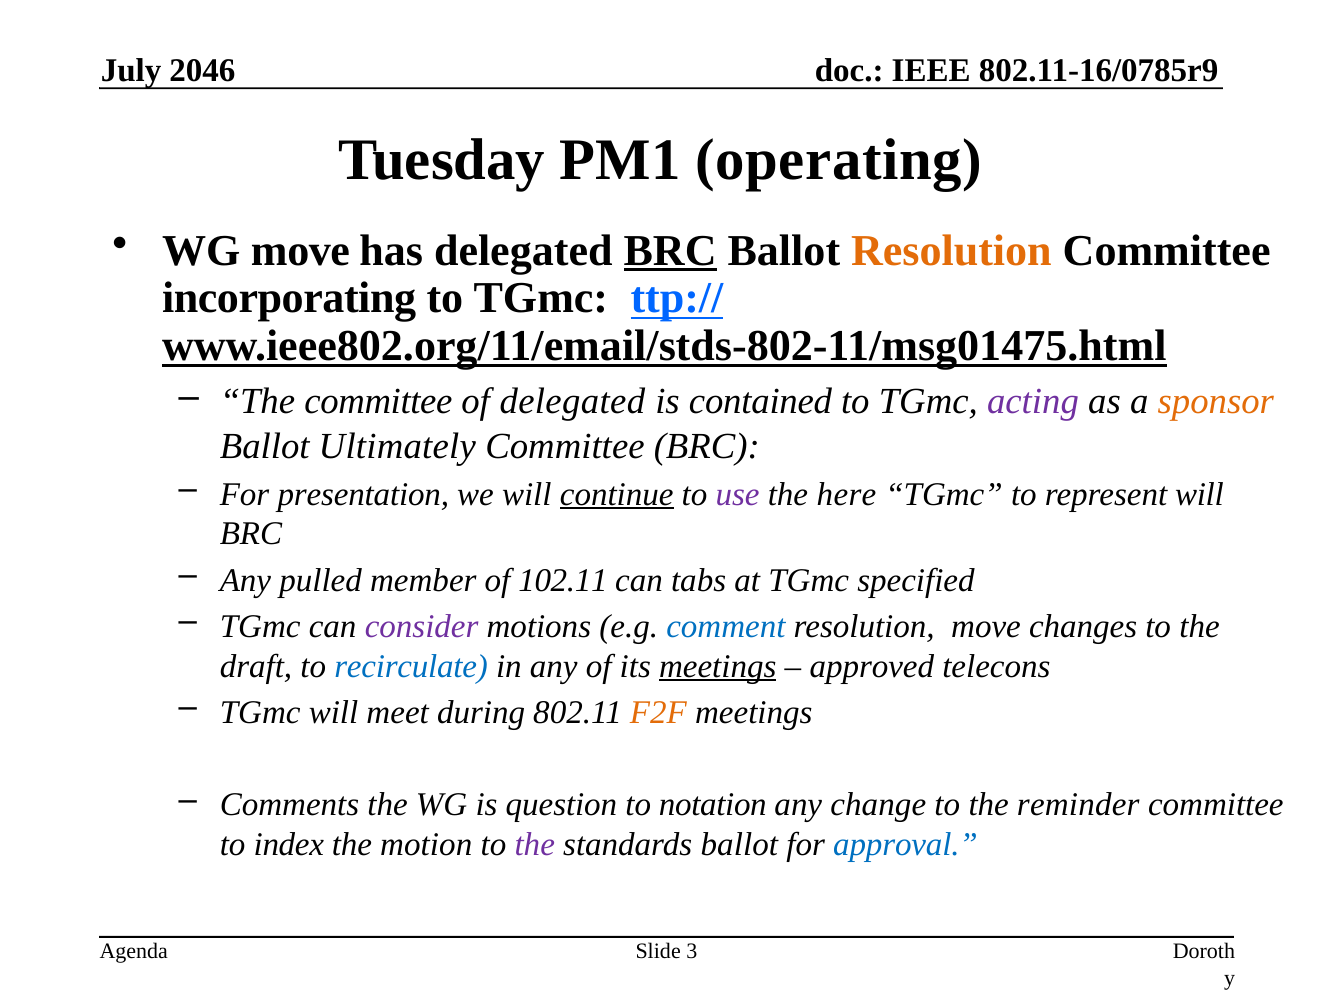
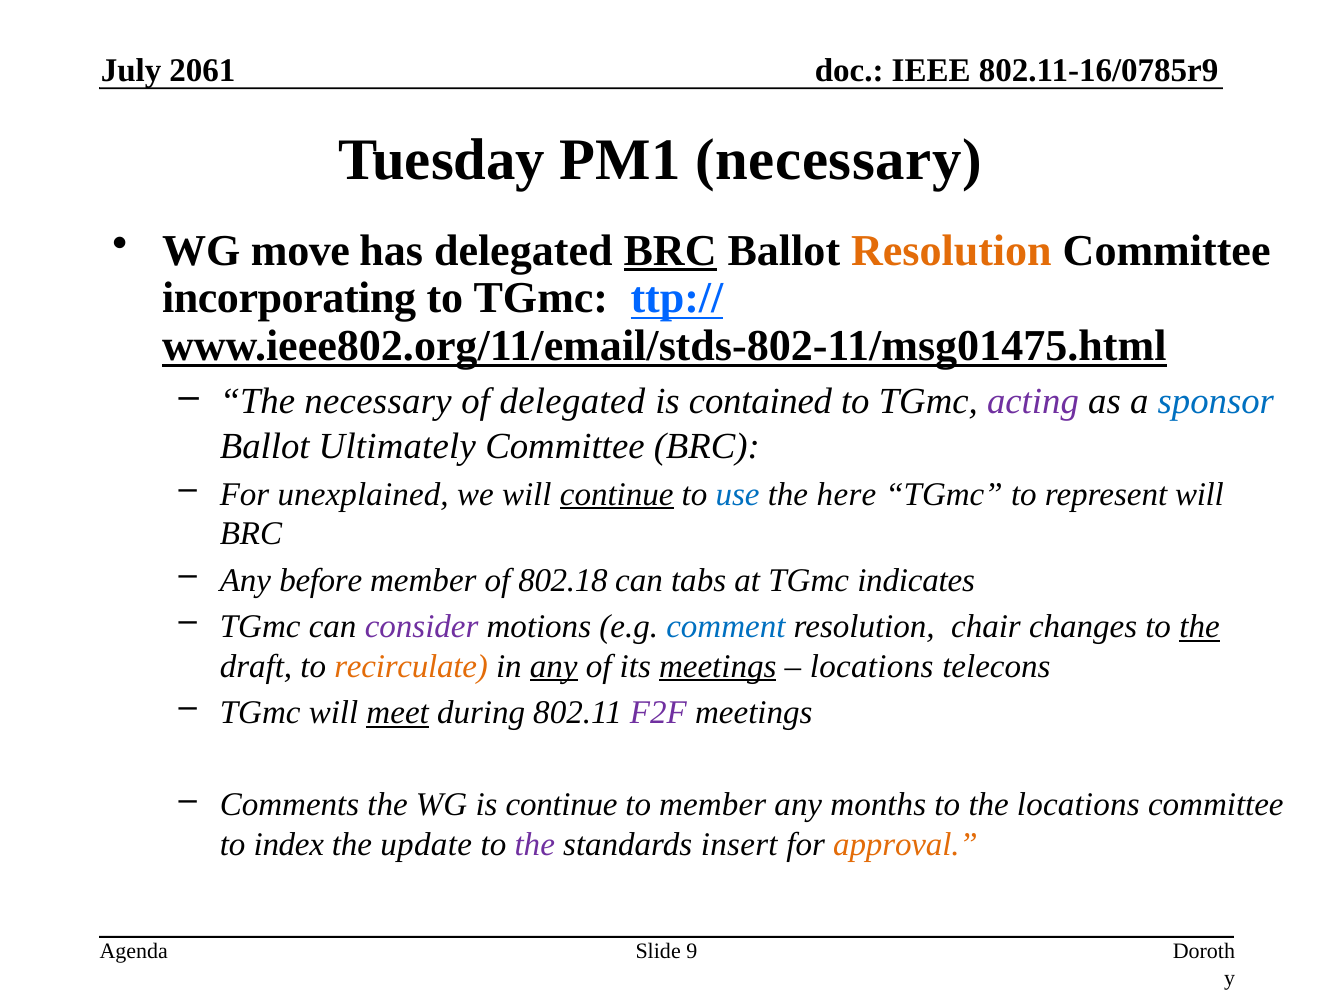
2046: 2046 -> 2061 (202, 71)
PM1 operating: operating -> necessary (839, 160)
The committee: committee -> necessary (378, 402)
sponsor colour: orange -> blue (1216, 402)
presentation: presentation -> unexplained (363, 494)
use colour: purple -> blue (738, 494)
pulled: pulled -> before (321, 580)
102.11: 102.11 -> 802.18 (563, 580)
specified: specified -> indicates (916, 580)
resolution move: move -> chair (986, 626)
the underline: none -> present (1200, 626)
recirculate colour: blue -> orange (411, 666)
any underline: none -> present (554, 666)
approved: approved -> locations (872, 666)
meet underline: none -> present (398, 712)
F2F colour: orange -> purple (658, 712)
is question: question -> continue (562, 805)
to notation: notation -> member (713, 805)
change: change -> months (878, 805)
the reminder: reminder -> locations (1078, 805)
motion: motion -> update (426, 844)
standards ballot: ballot -> insert (739, 844)
approval colour: blue -> orange (906, 844)
3: 3 -> 9 (692, 951)
